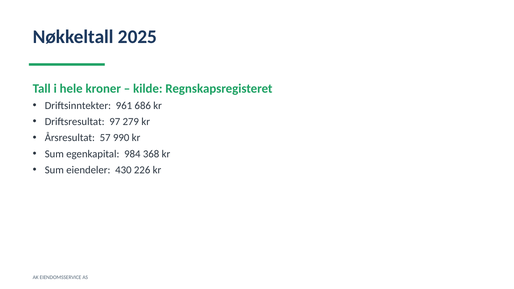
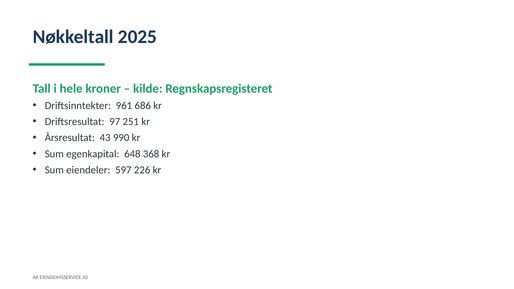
279: 279 -> 251 (131, 122)
57: 57 -> 43 (105, 138)
984: 984 -> 648 (132, 154)
430: 430 -> 597 (123, 170)
